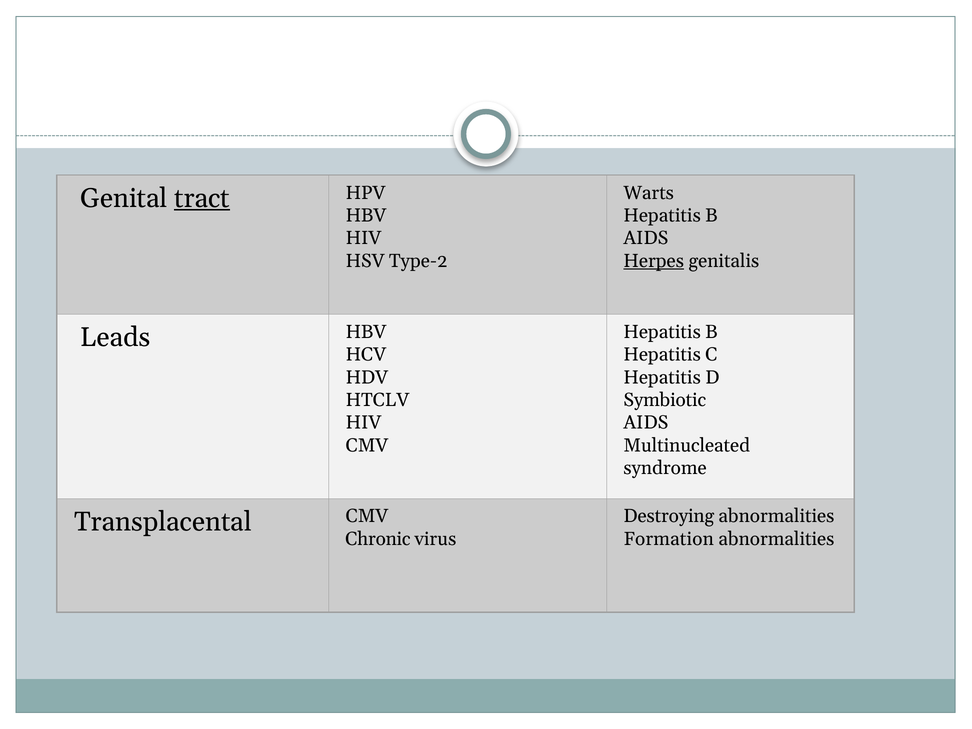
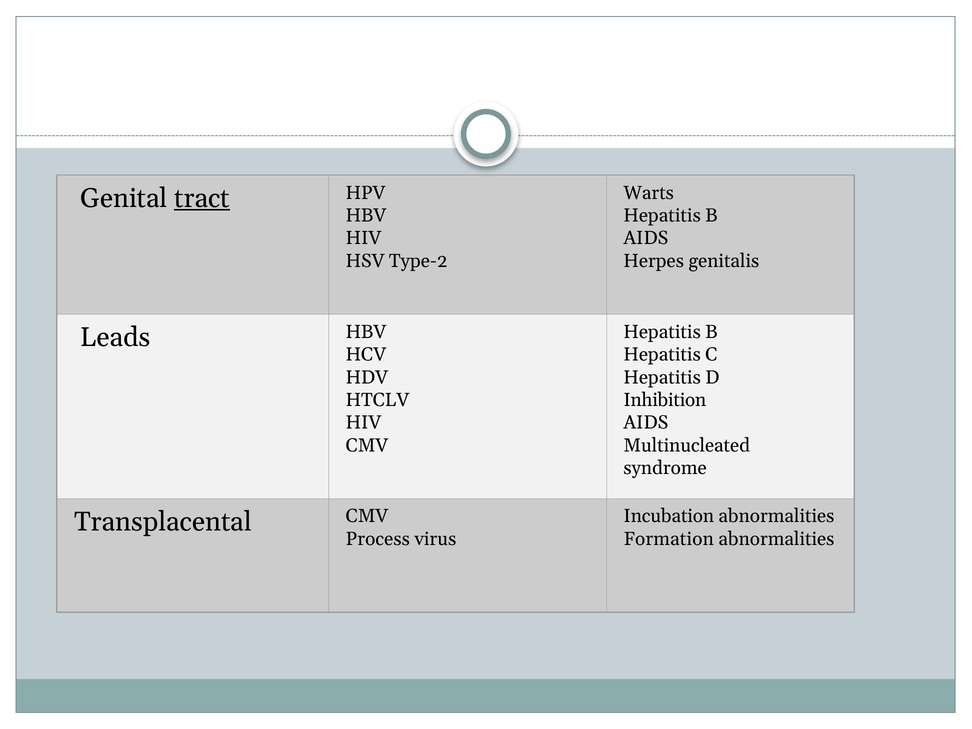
Herpes underline: present -> none (654, 261)
Symbiotic: Symbiotic -> Inhibition (665, 400)
Destroying: Destroying -> Incubation (669, 516)
Chronic: Chronic -> Process (378, 539)
